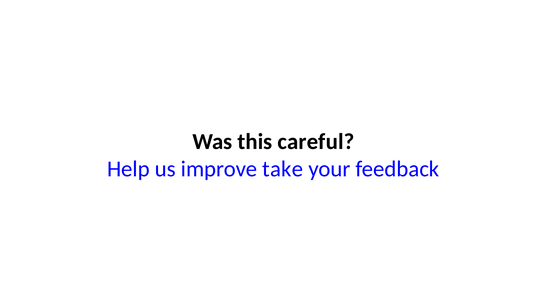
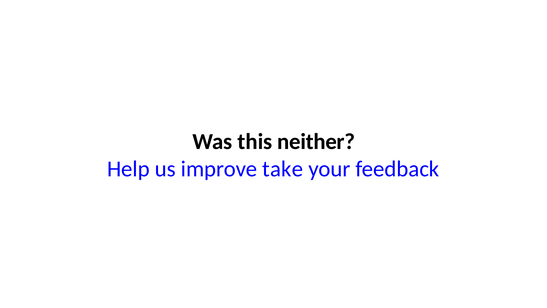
careful: careful -> neither (316, 142)
